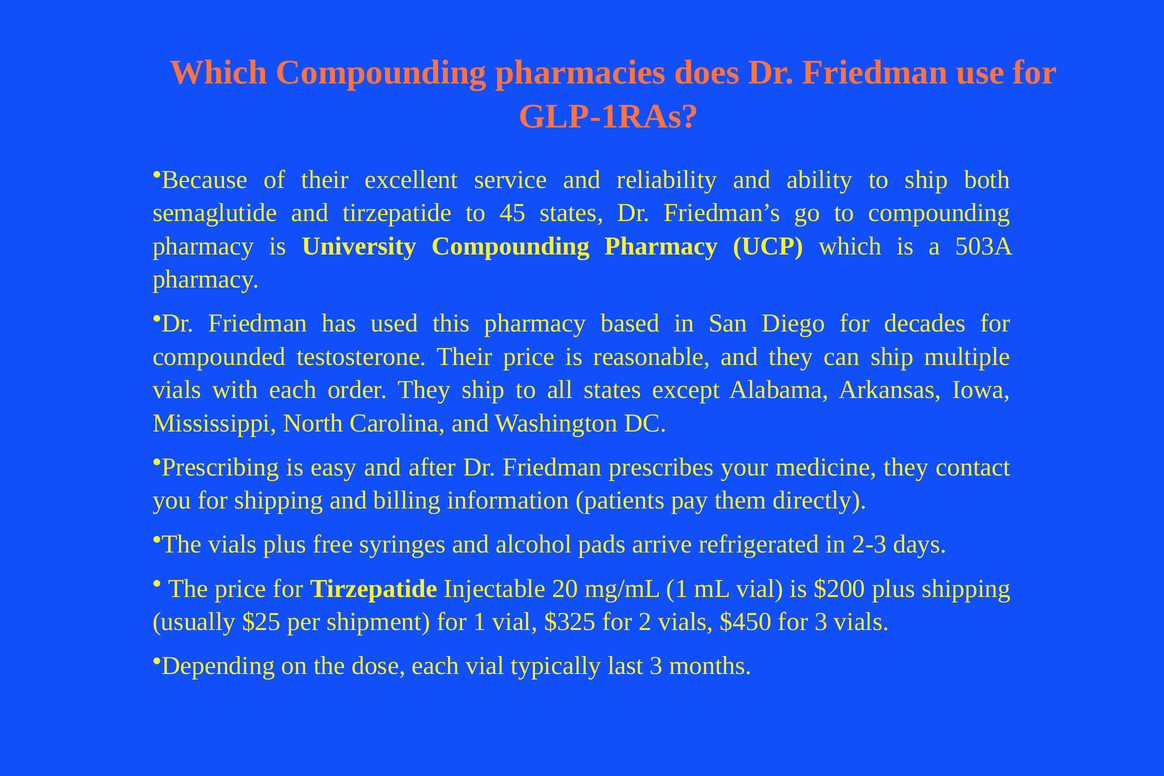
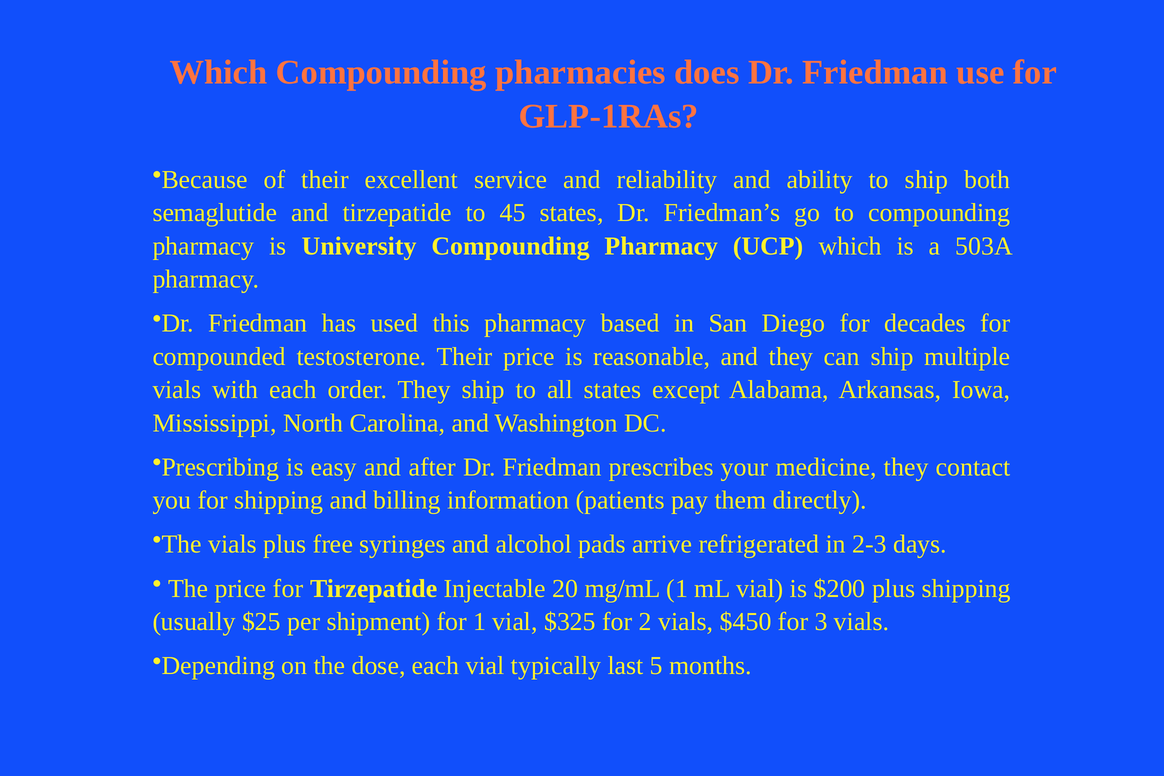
last 3: 3 -> 5 (656, 666)
